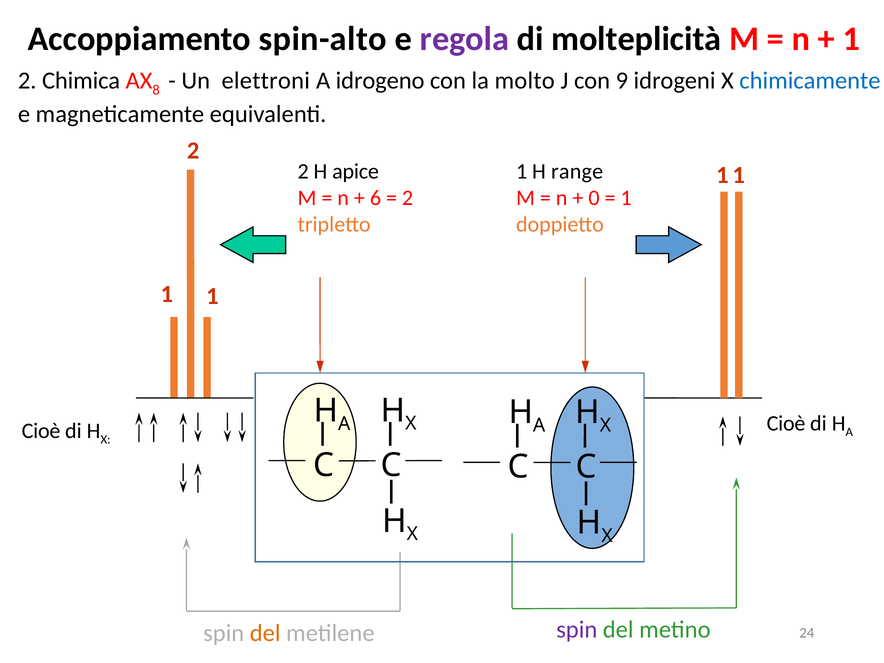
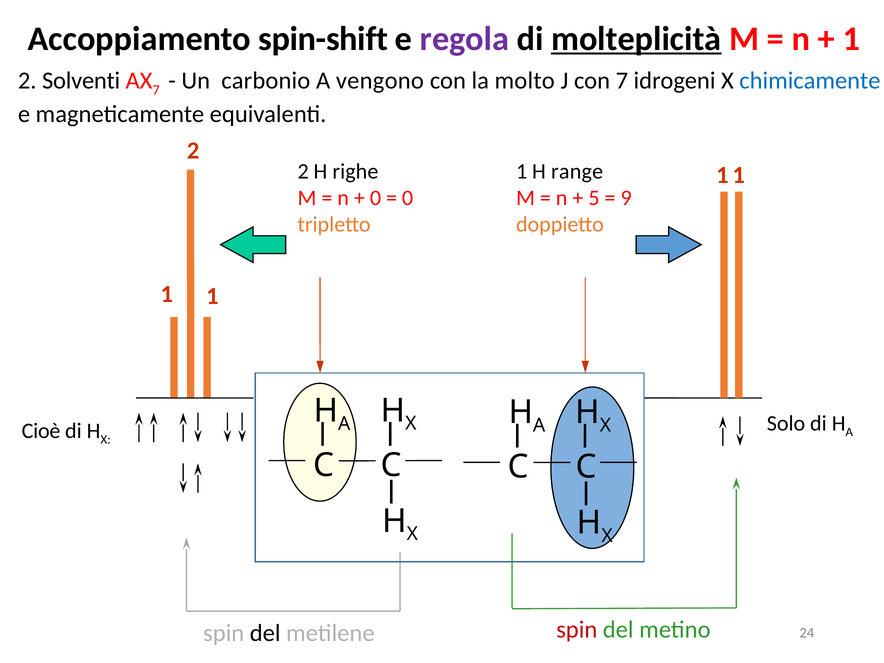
spin-alto: spin-alto -> spin-shift (323, 39)
molteplicità underline: none -> present (636, 39)
Chimica: Chimica -> Solventi (81, 81)
8: 8 -> 7 (156, 90)
elettroni: elettroni -> carbonio (266, 81)
idrogeno: idrogeno -> vengono (380, 81)
con 9: 9 -> 7 (622, 81)
apice: apice -> righe (355, 171)
6: 6 -> 0 (376, 198)
2: 2 -> 0 (408, 198)
0: 0 -> 5 (594, 198)
1: 1 -> 9 (626, 198)
Cioè: Cioè -> Solo (786, 423)
spin colour: purple -> red (577, 630)
del colour: orange -> black (265, 633)
